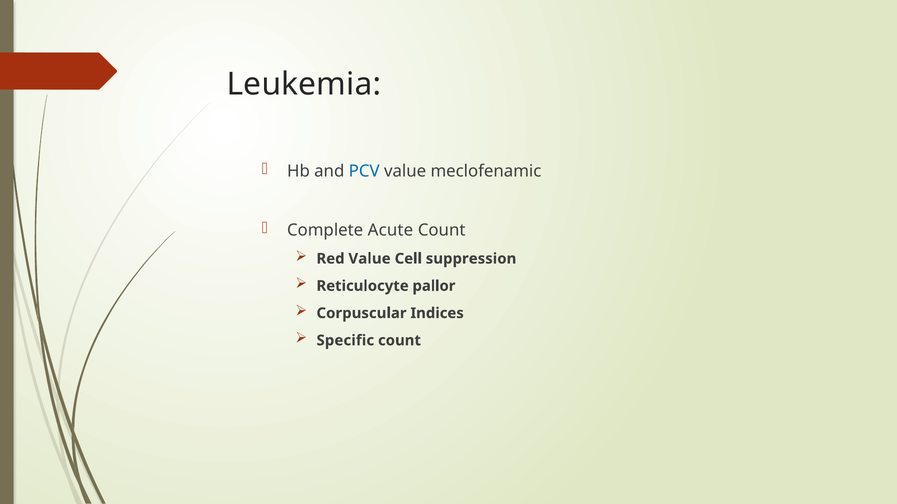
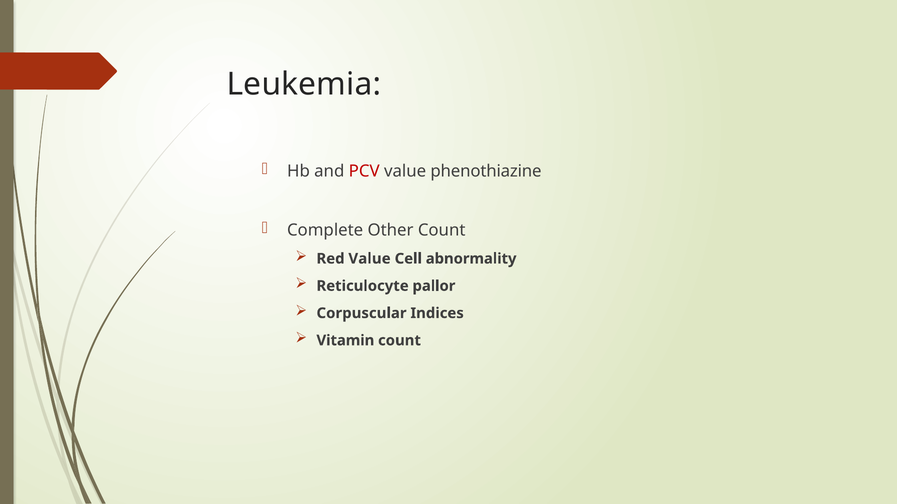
PCV colour: blue -> red (364, 172)
meclofenamic: meclofenamic -> phenothiazine (486, 172)
Acute: Acute -> Other (391, 231)
suppression: suppression -> abnormality (471, 259)
Specific: Specific -> Vitamin (345, 341)
